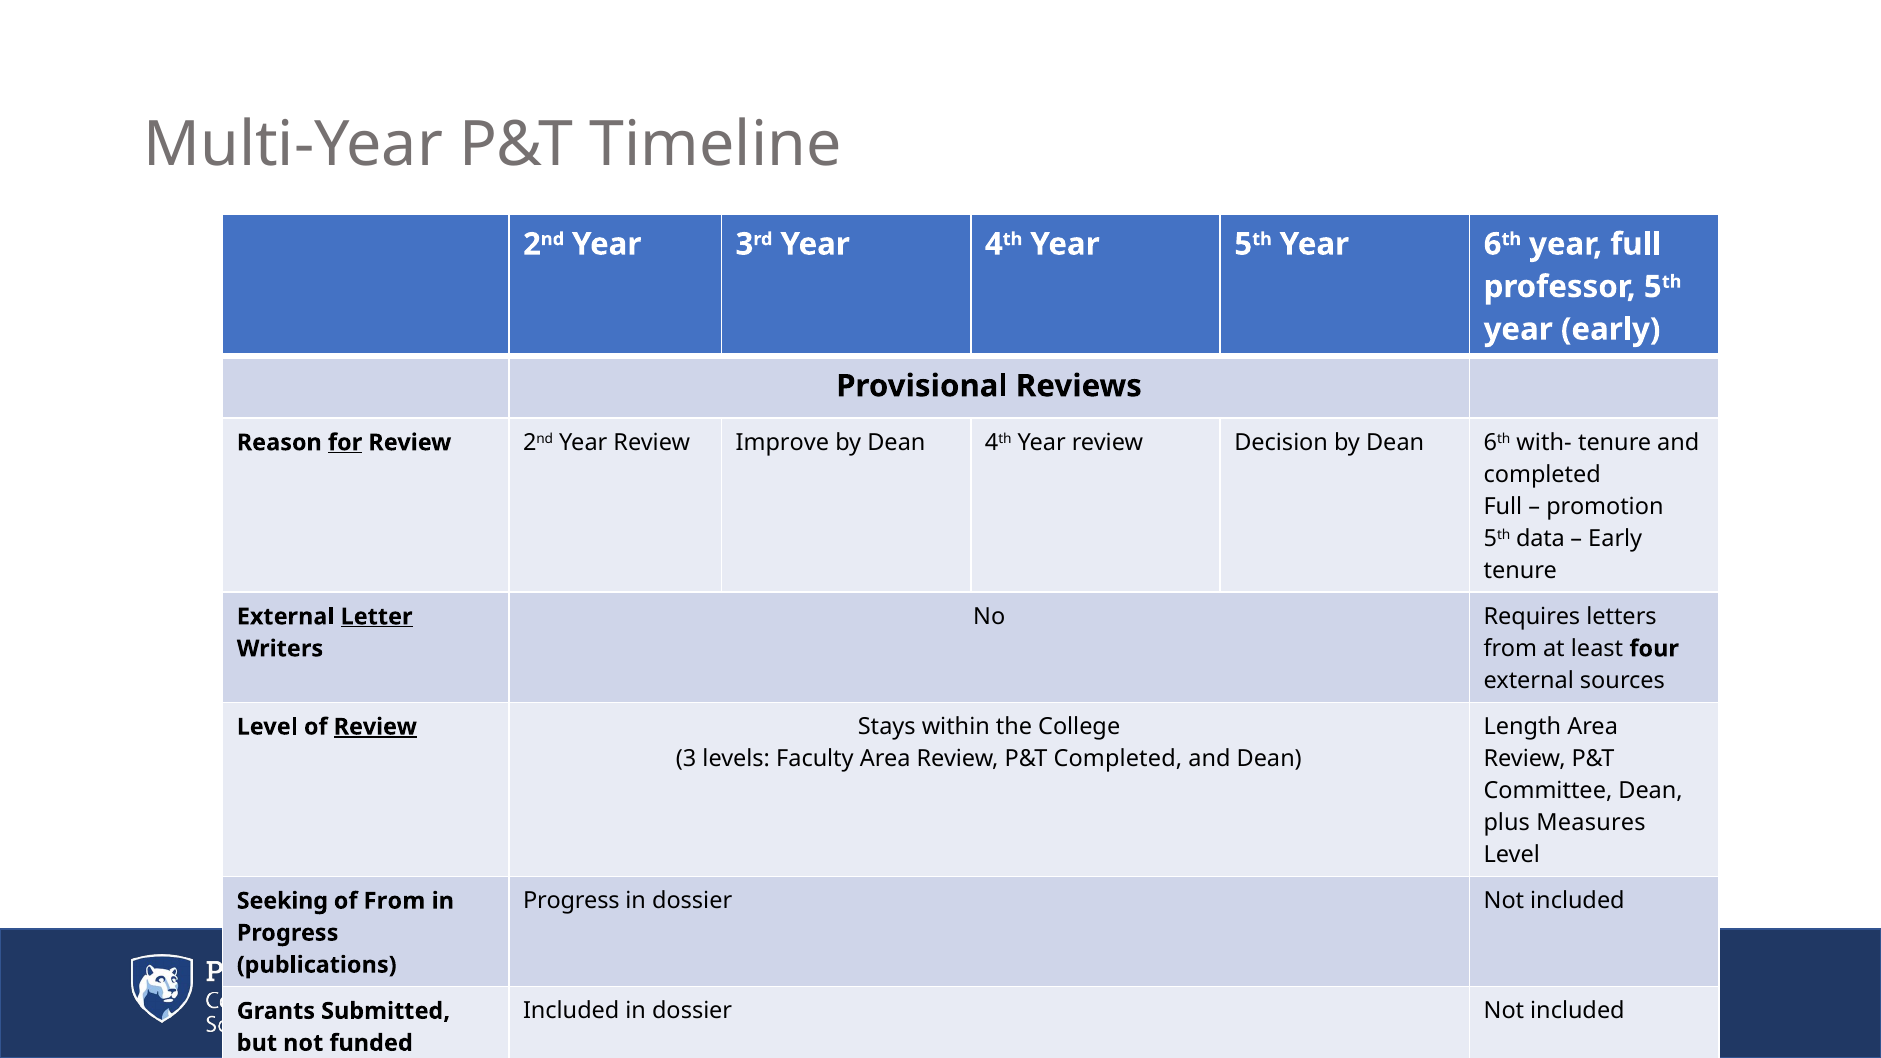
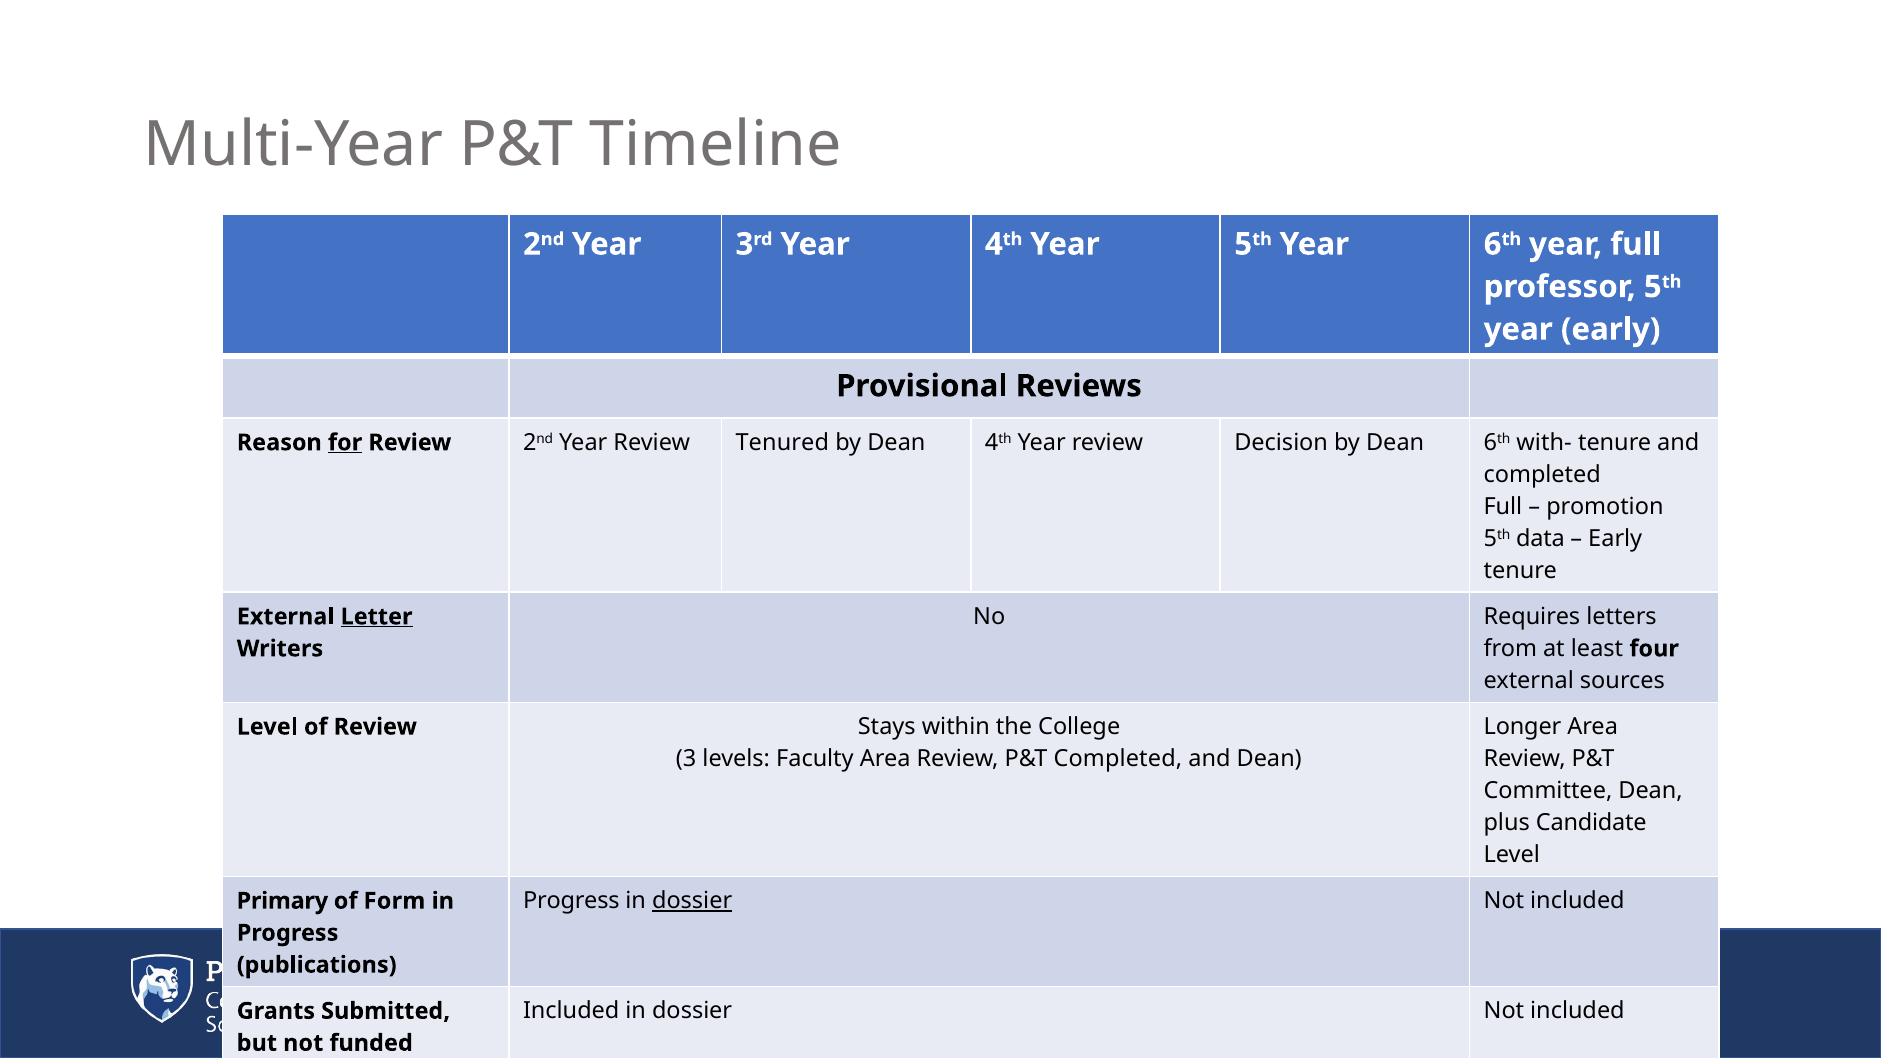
Improve: Improve -> Tenured (782, 443)
Length: Length -> Longer (1522, 727)
Review underline: present -> none (375, 727)
Measures: Measures -> Candidate (1591, 823)
dossier underline: none -> present (692, 901)
Seeking: Seeking -> Primary (282, 901)
of From: From -> Form (394, 901)
